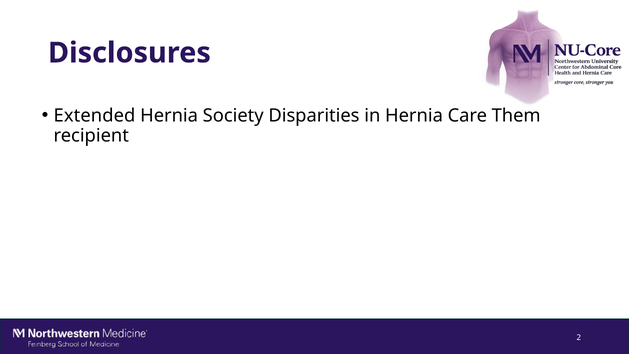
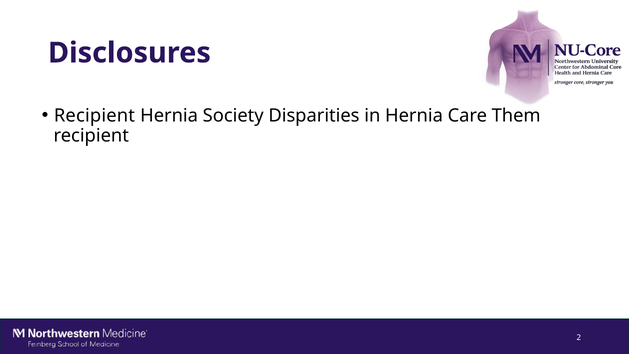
Extended: Extended -> Recipient (94, 116)
